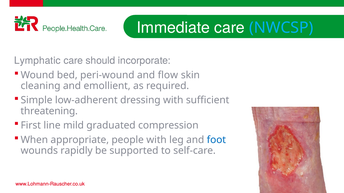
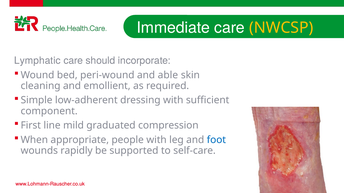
NWCSP colour: light blue -> yellow (281, 28)
flow: flow -> able (168, 75)
threatening: threatening -> component (49, 111)
